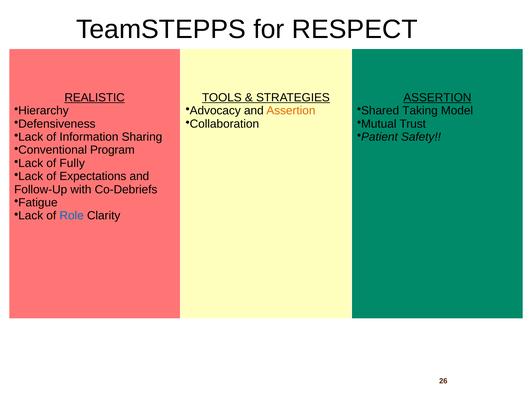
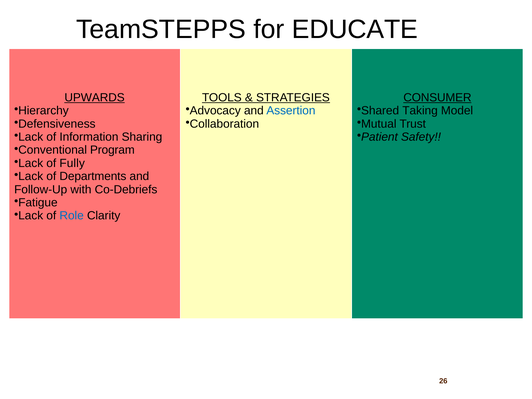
RESPECT: RESPECT -> EDUCATE (355, 29)
REALISTIC: REALISTIC -> UPWARDS (95, 98)
ASSERTION: ASSERTION -> CONSUMER (437, 98)
Assertion colour: orange -> blue (291, 111)
Expectations: Expectations -> Departments (93, 176)
